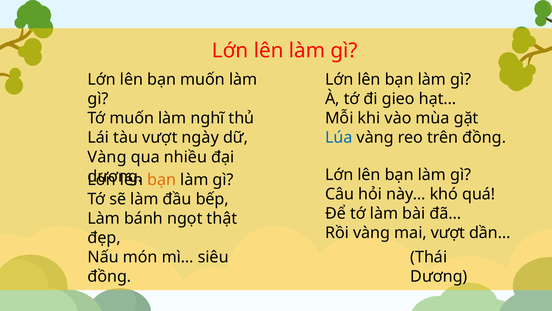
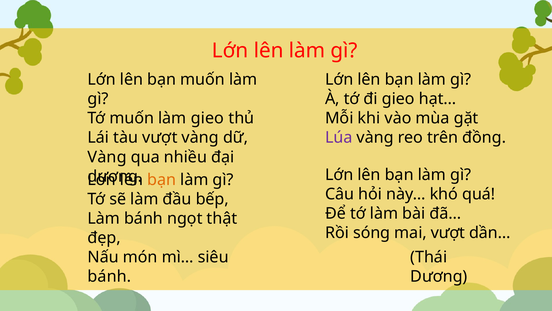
làm nghĩ: nghĩ -> gieo (207, 118)
vượt ngày: ngày -> vàng (200, 137)
Lúa colour: blue -> purple (339, 137)
Rồi vàng: vàng -> sóng (372, 232)
đồng: đồng -> bánh (109, 276)
